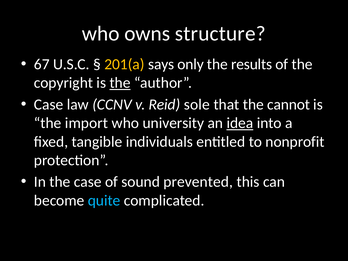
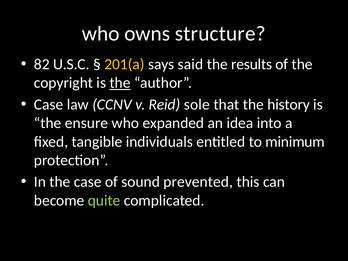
67: 67 -> 82 (42, 64)
only: only -> said (190, 64)
cannot: cannot -> history (289, 105)
import: import -> ensure (87, 123)
university: university -> expanded (173, 123)
idea underline: present -> none (240, 123)
nonprofit: nonprofit -> minimum (295, 142)
quite colour: light blue -> light green (104, 200)
